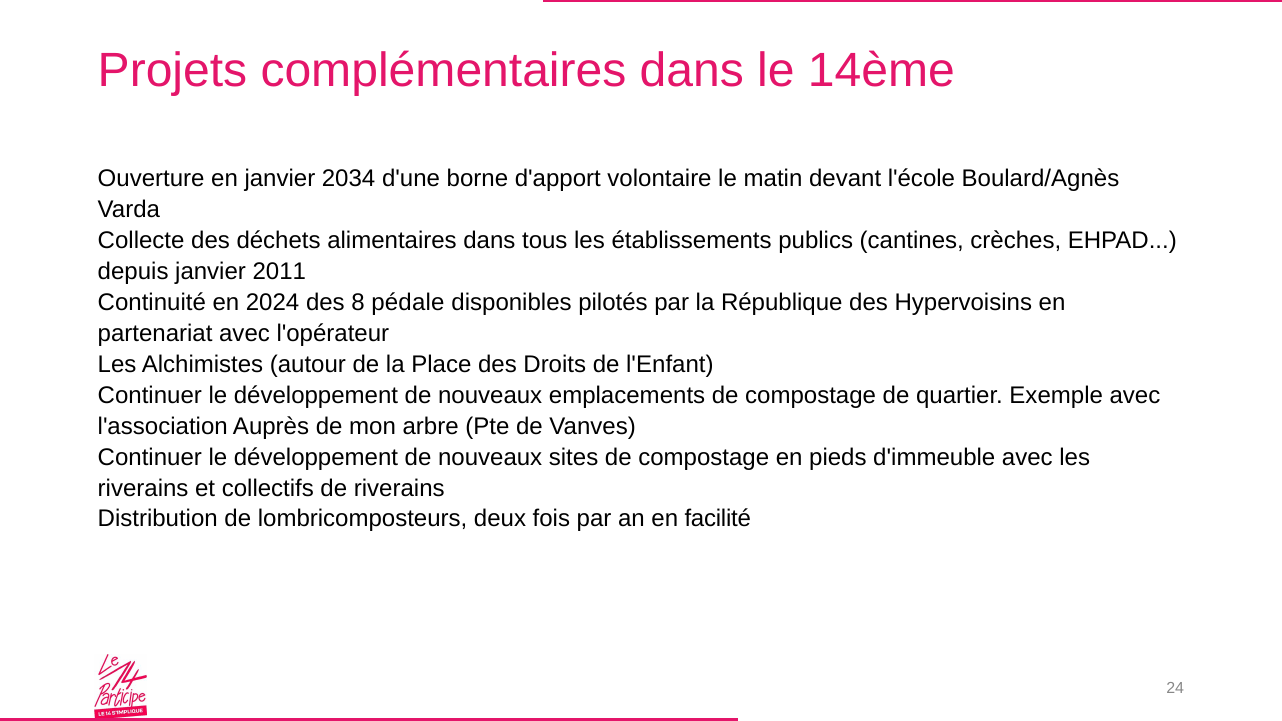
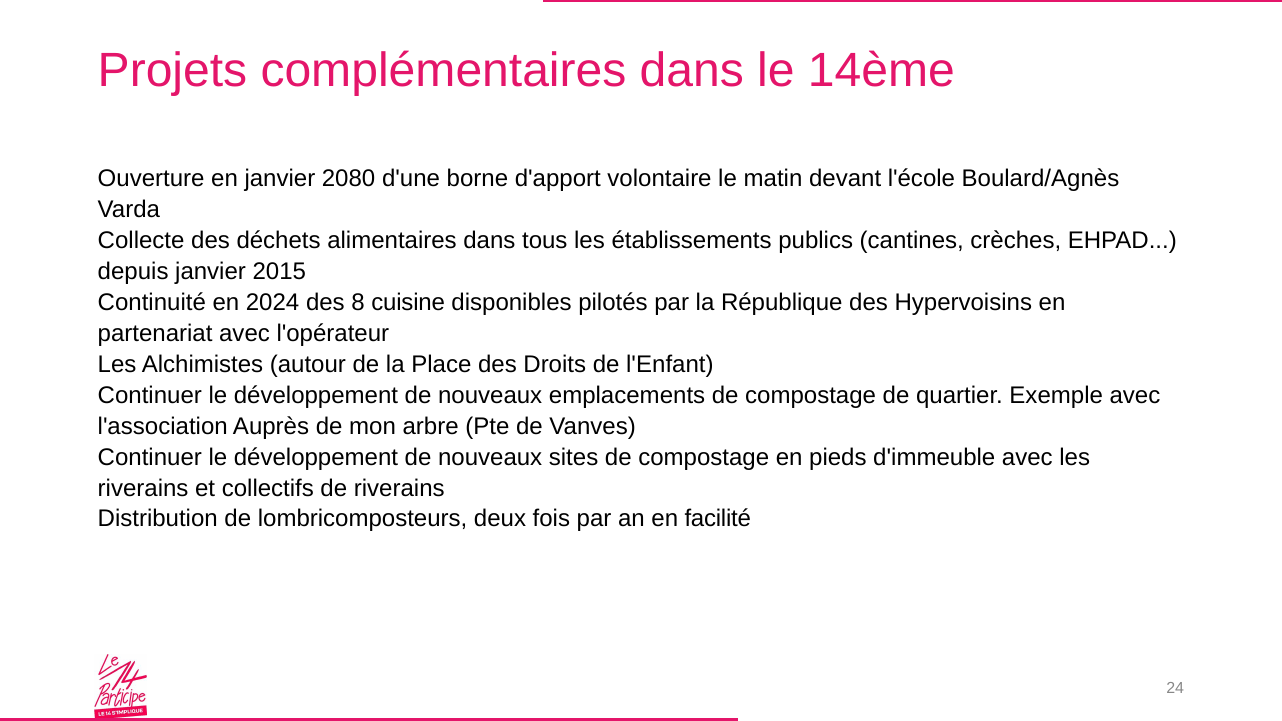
2034: 2034 -> 2080 (349, 179)
2011: 2011 -> 2015 (279, 272)
pédale: pédale -> cuisine (408, 303)
